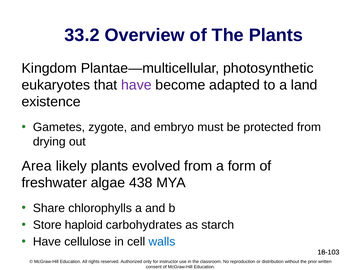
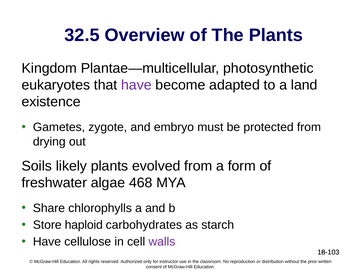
33.2: 33.2 -> 32.5 (82, 35)
Area: Area -> Soils (37, 166)
438: 438 -> 468 (141, 183)
walls colour: blue -> purple (162, 242)
